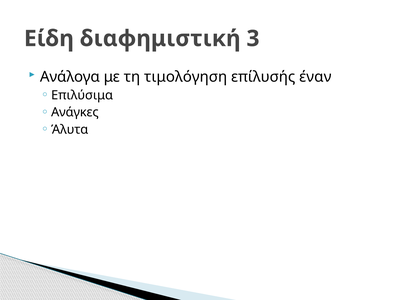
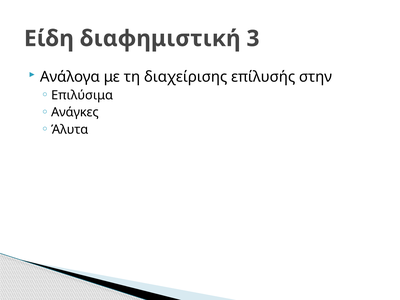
τιμολόγηση: τιμολόγηση -> διαχείρισης (186, 77)
έναν: έναν -> στην (315, 77)
